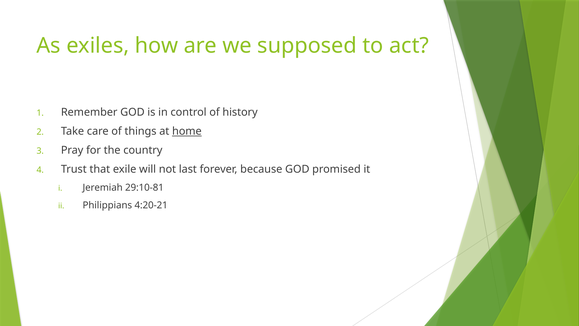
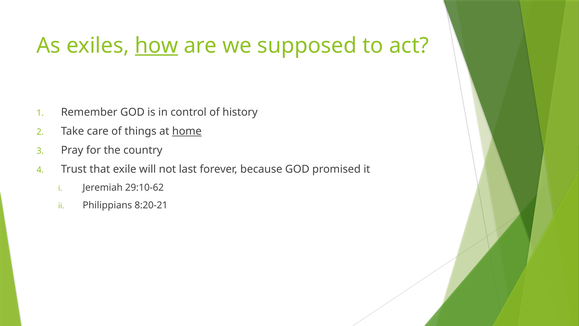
how underline: none -> present (157, 46)
29:10-81: 29:10-81 -> 29:10-62 (144, 187)
4:20-21: 4:20-21 -> 8:20-21 (151, 205)
